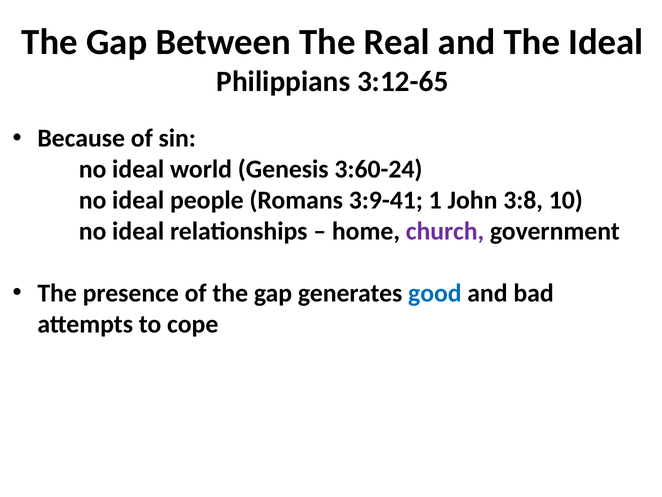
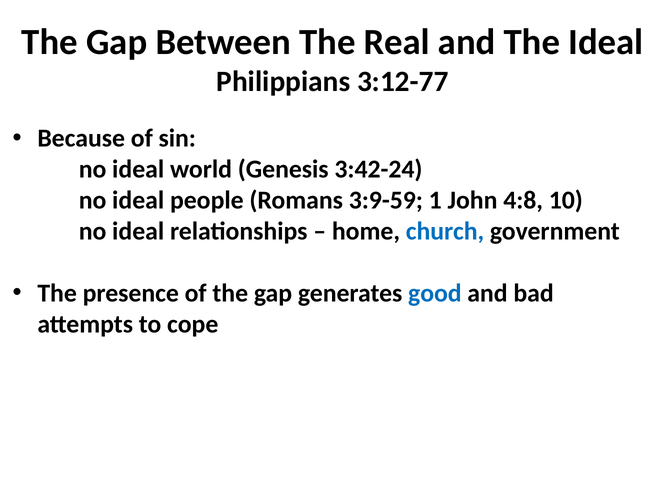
3:12-65: 3:12-65 -> 3:12-77 (403, 81)
3:60-24: 3:60-24 -> 3:42-24 (378, 169)
3:9-41: 3:9-41 -> 3:9-59 (386, 200)
3:8: 3:8 -> 4:8 (523, 200)
church colour: purple -> blue (445, 231)
